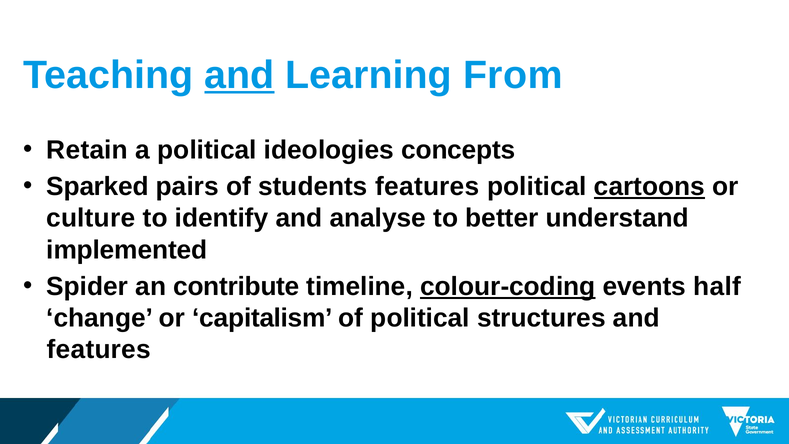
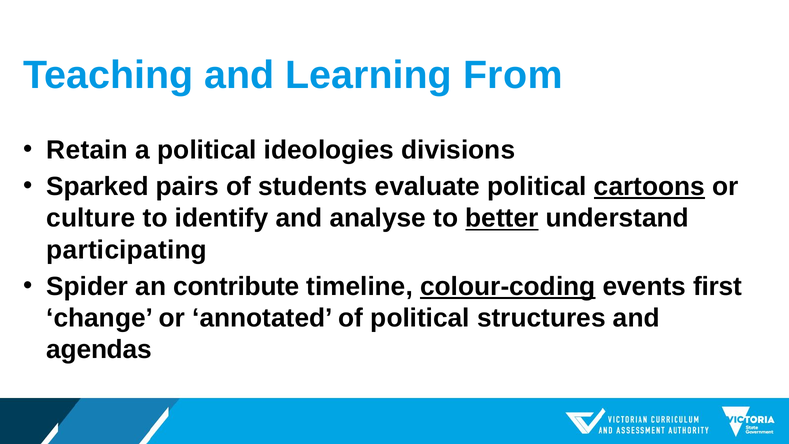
and underline: present -> none (239, 75)
concepts: concepts -> divisions (458, 150)
students features: features -> evaluate (427, 187)
better underline: none -> present (502, 218)
implemented: implemented -> participating (127, 250)
half: half -> first (717, 287)
capitalism: capitalism -> annotated (262, 318)
features: features -> agendas (99, 350)
